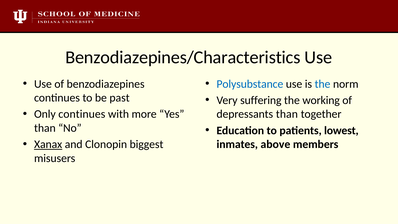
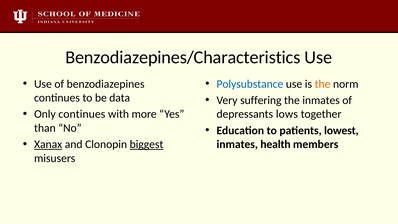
the colour: blue -> orange (323, 84)
past: past -> data (120, 98)
the working: working -> inmates (321, 100)
depressants than: than -> lows (287, 114)
biggest underline: none -> present (147, 144)
above: above -> health (275, 144)
